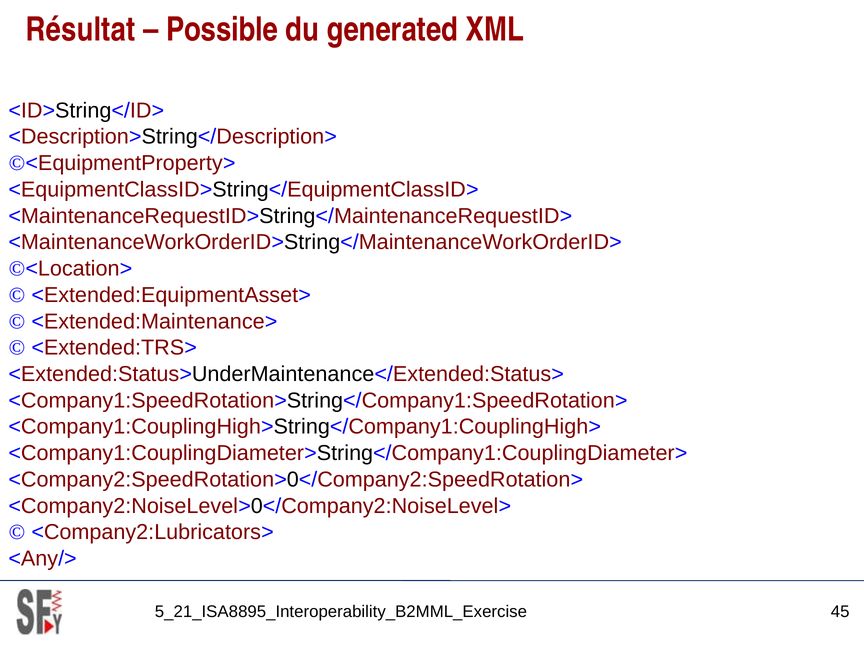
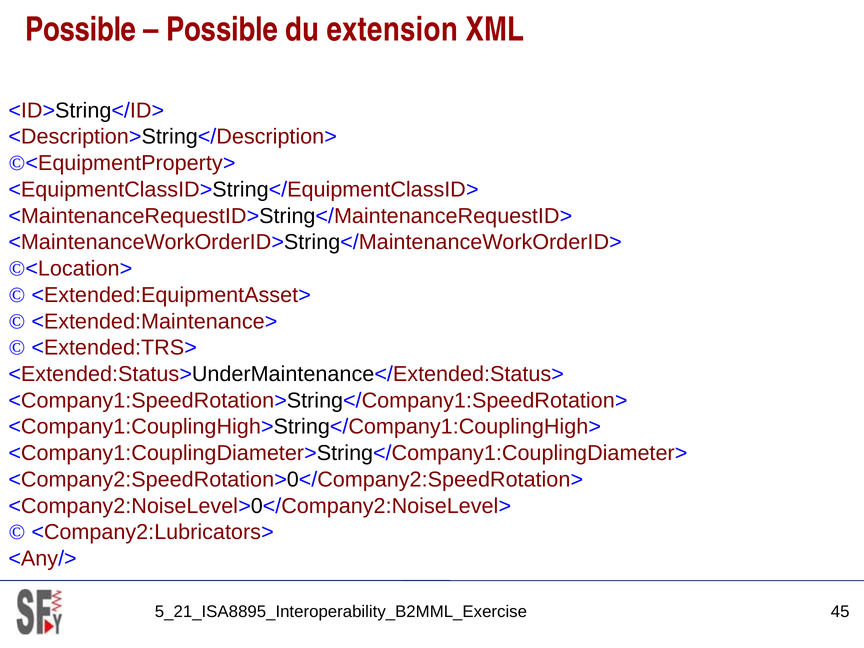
Résultat: Résultat -> Possible (81, 30)
generated: generated -> extension (392, 30)
